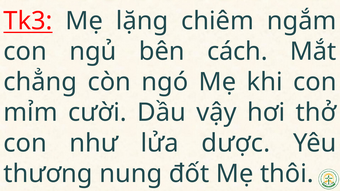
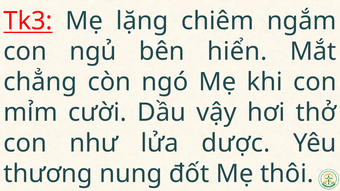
cách: cách -> hiển (237, 52)
